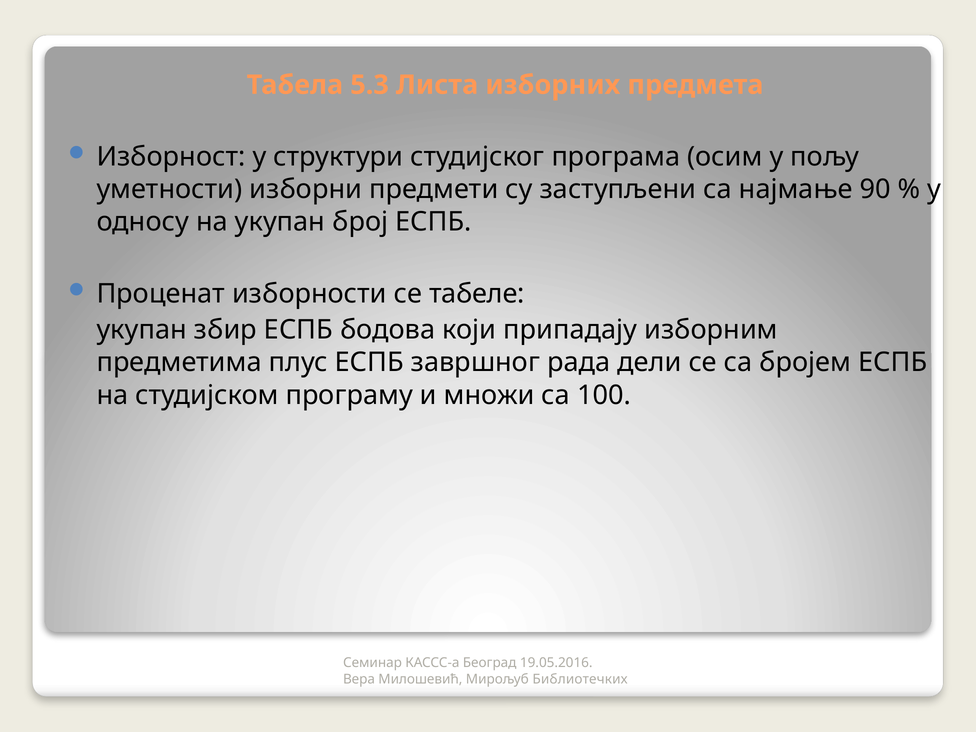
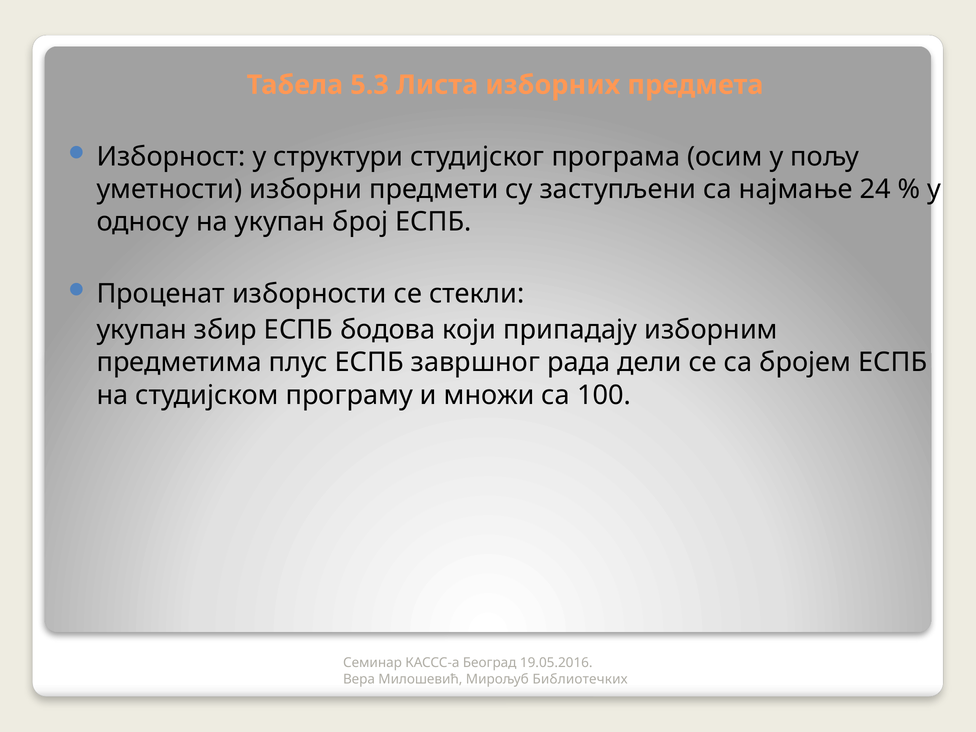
90: 90 -> 24 (875, 189)
табеле: табеле -> стекли (477, 294)
